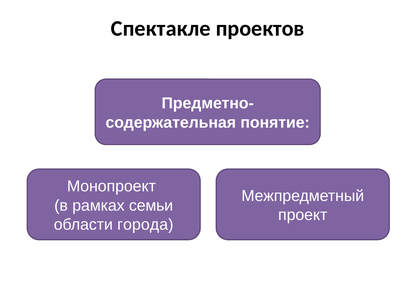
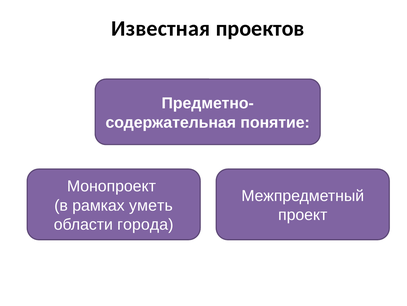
Спектакле: Спектакле -> Известная (161, 28)
семьи: семьи -> уметь (151, 205)
